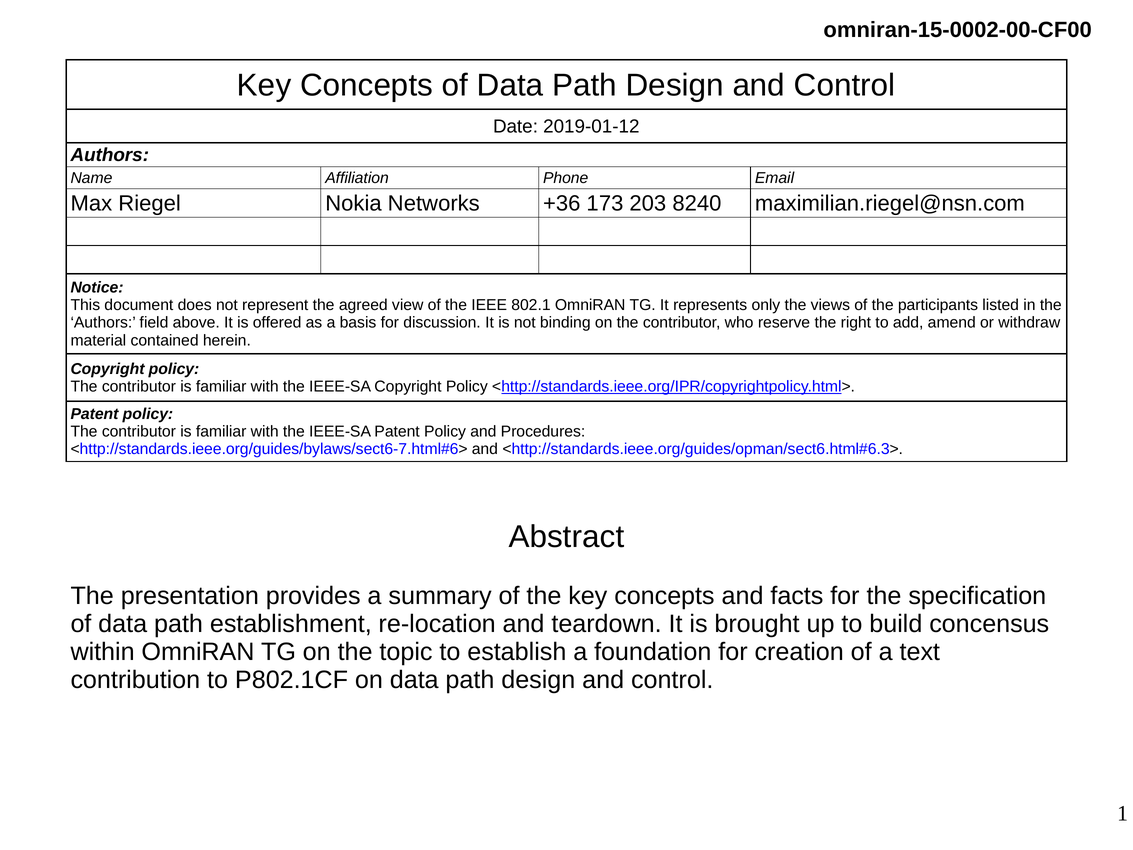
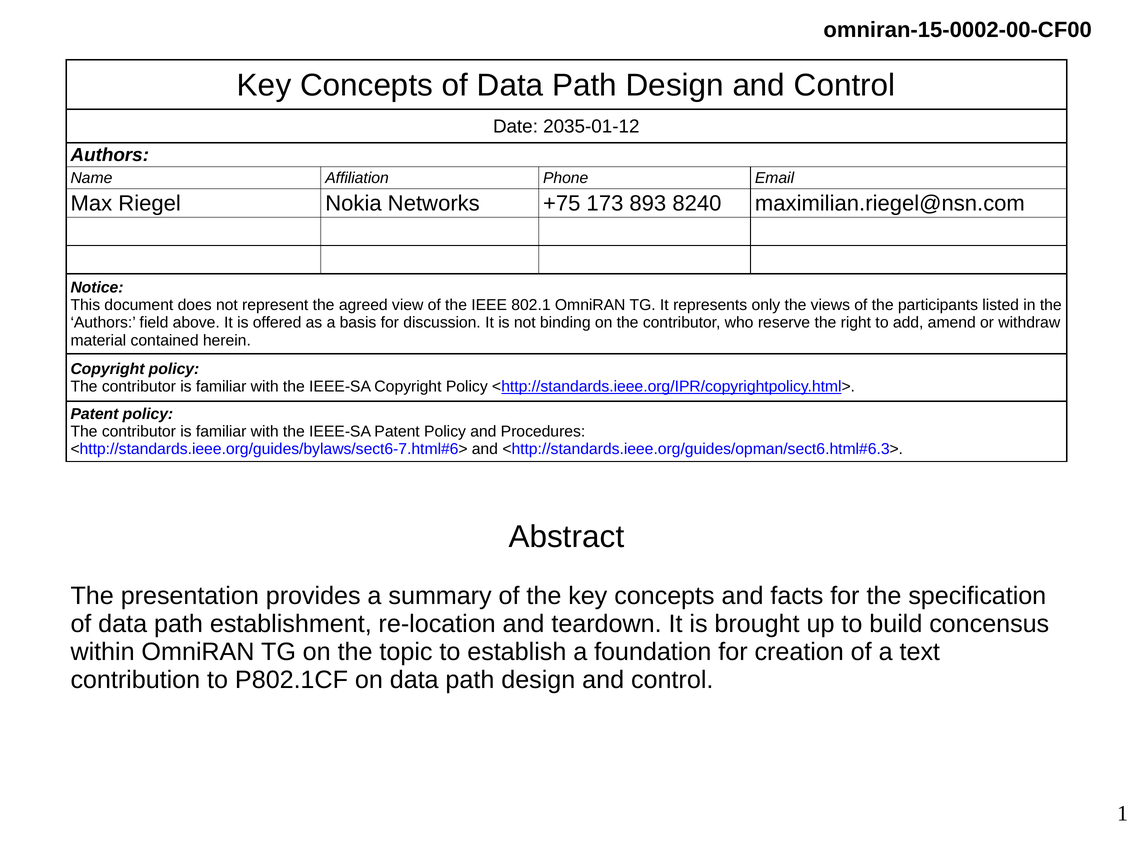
2019-01-12: 2019-01-12 -> 2035-01-12 (591, 126)
+36: +36 -> +75 (562, 203)
203: 203 -> 893 (648, 203)
